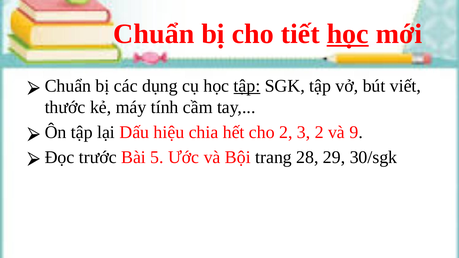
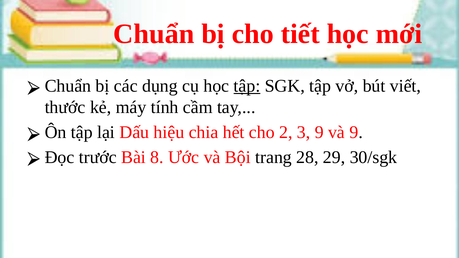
học underline: present -> none (348, 34)
3 2: 2 -> 9 (319, 132)
5: 5 -> 8 (157, 157)
